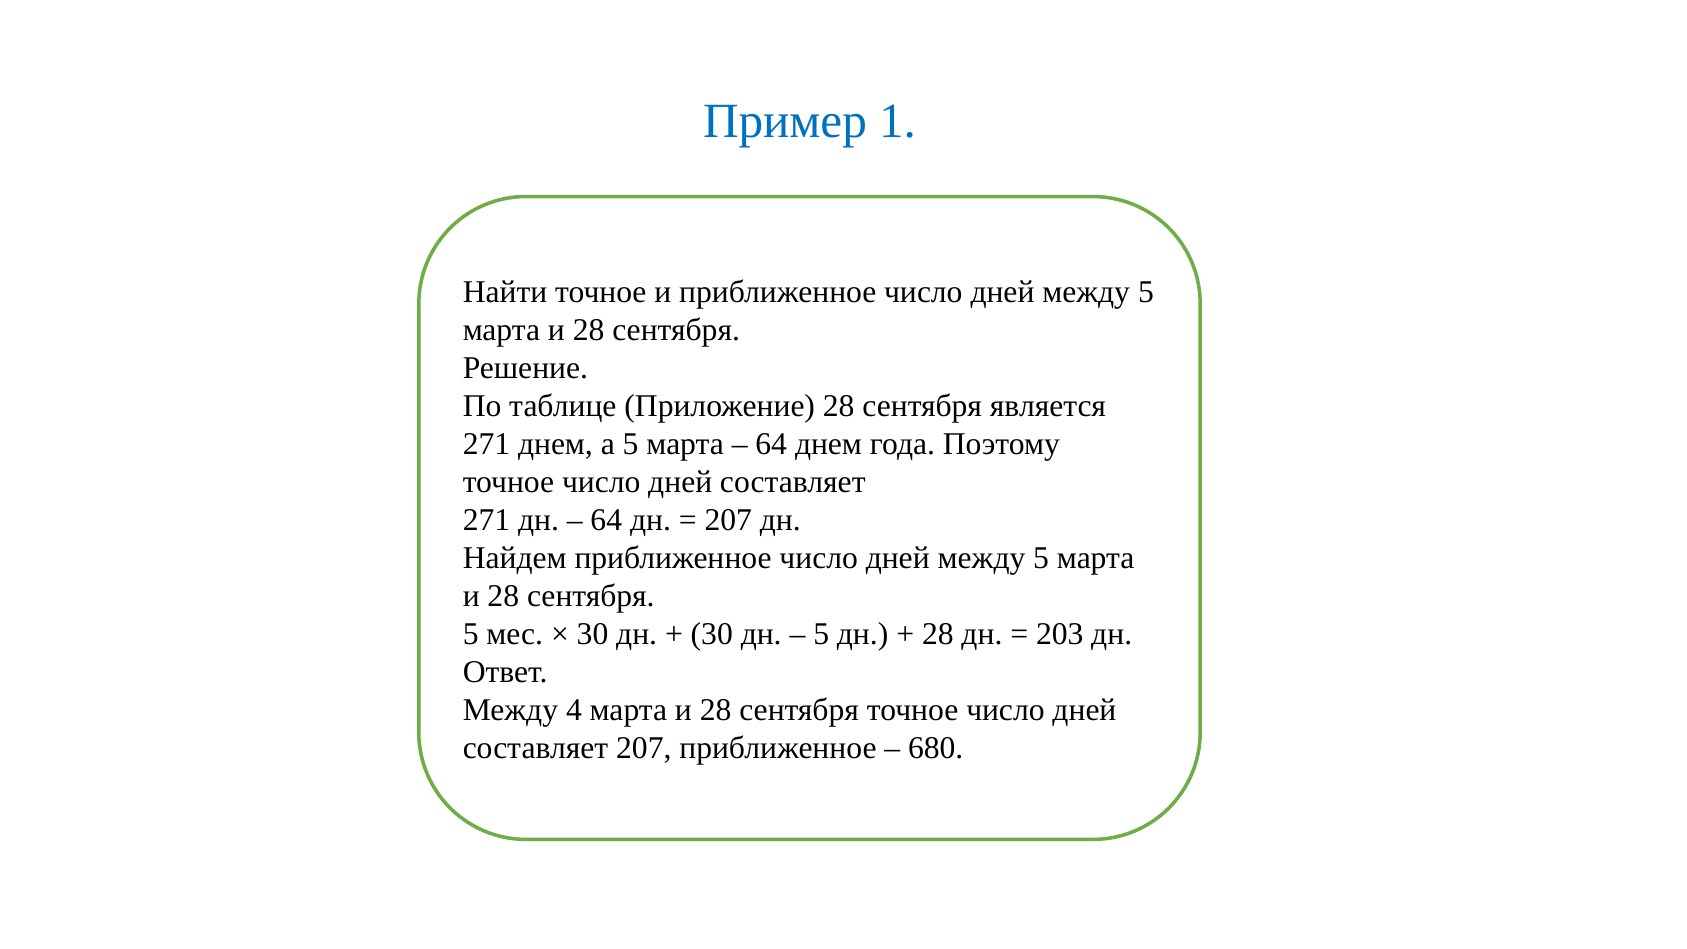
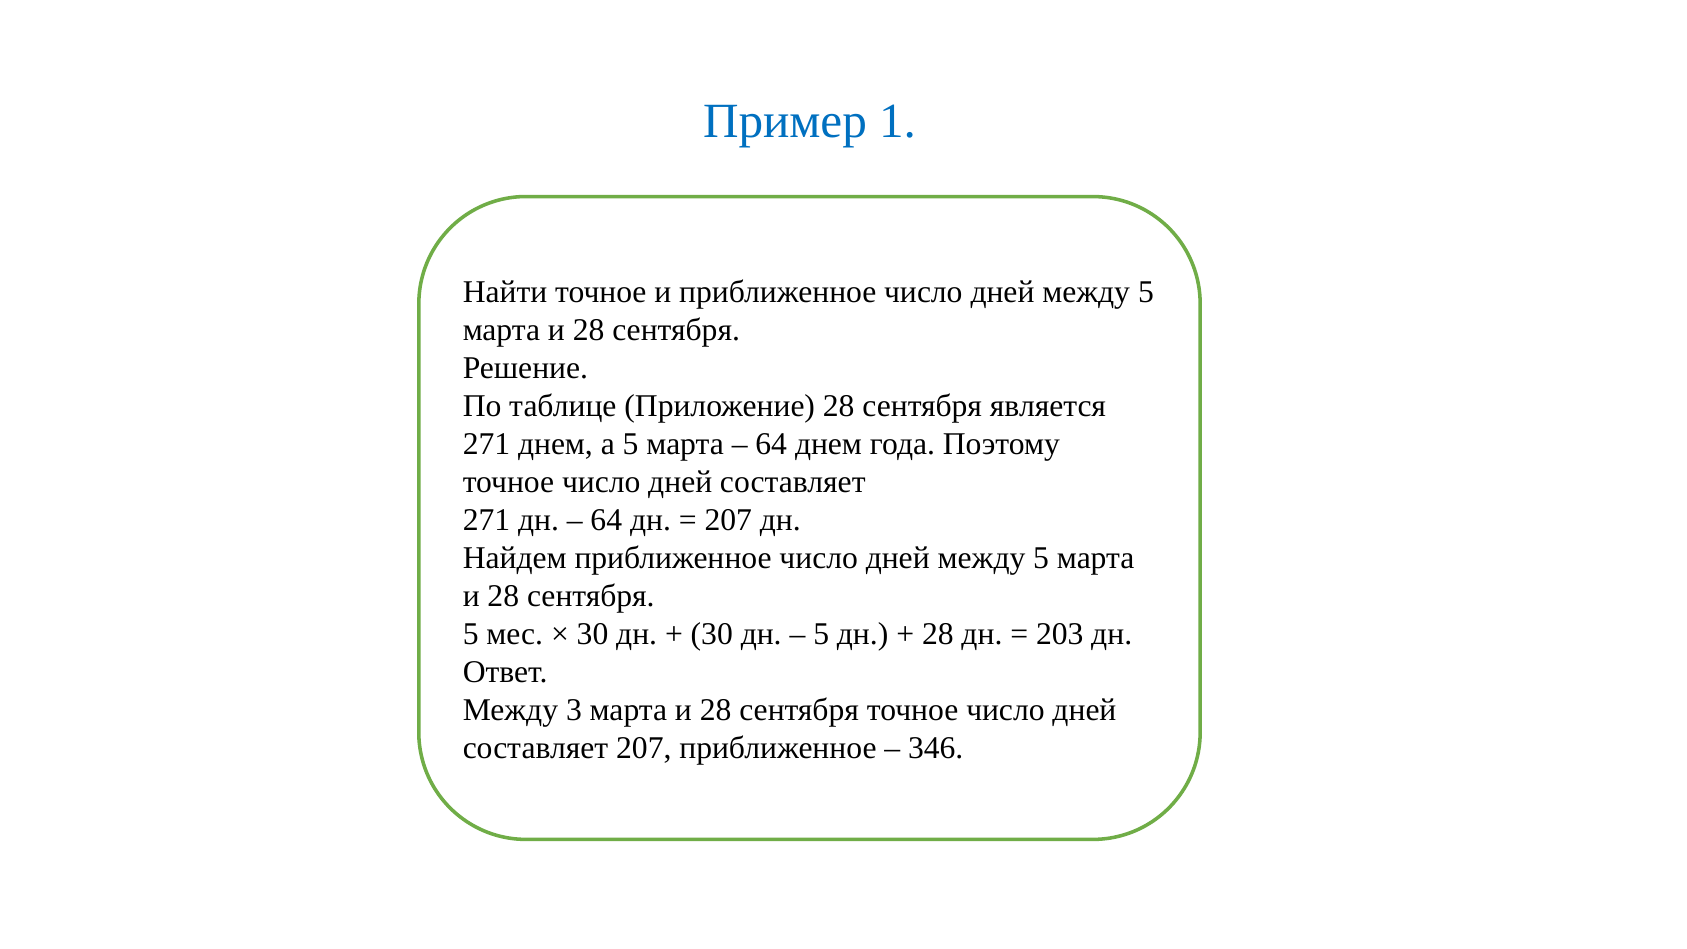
4: 4 -> 3 (574, 710)
680: 680 -> 346 (936, 748)
